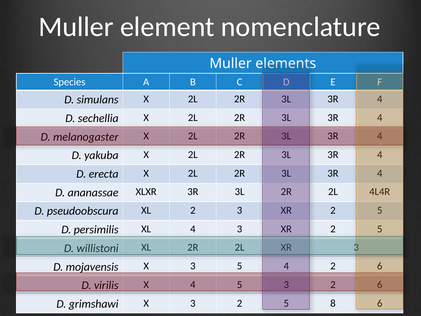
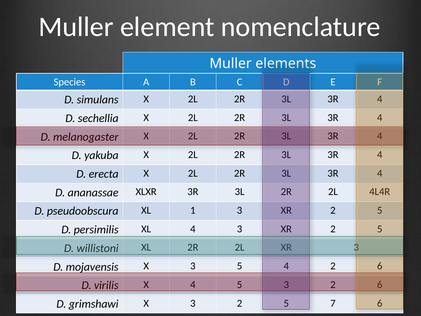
XL 2: 2 -> 1 (193, 210)
8: 8 -> 7 (333, 303)
